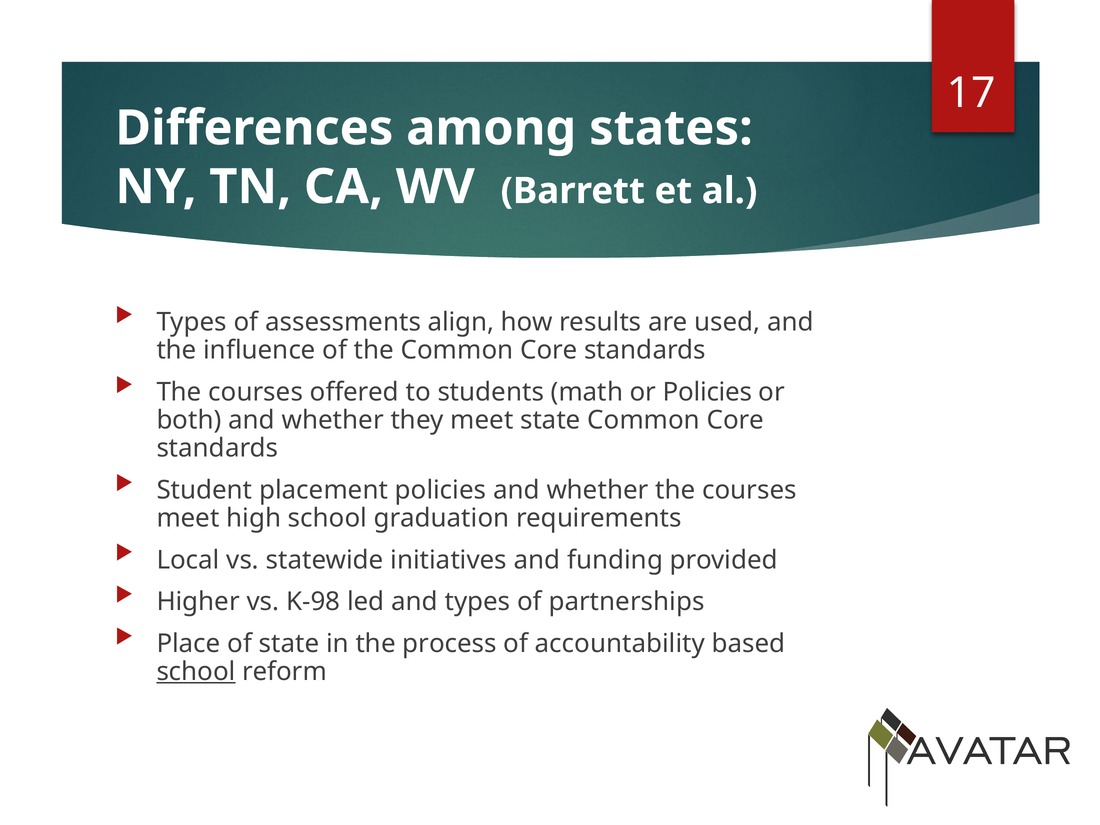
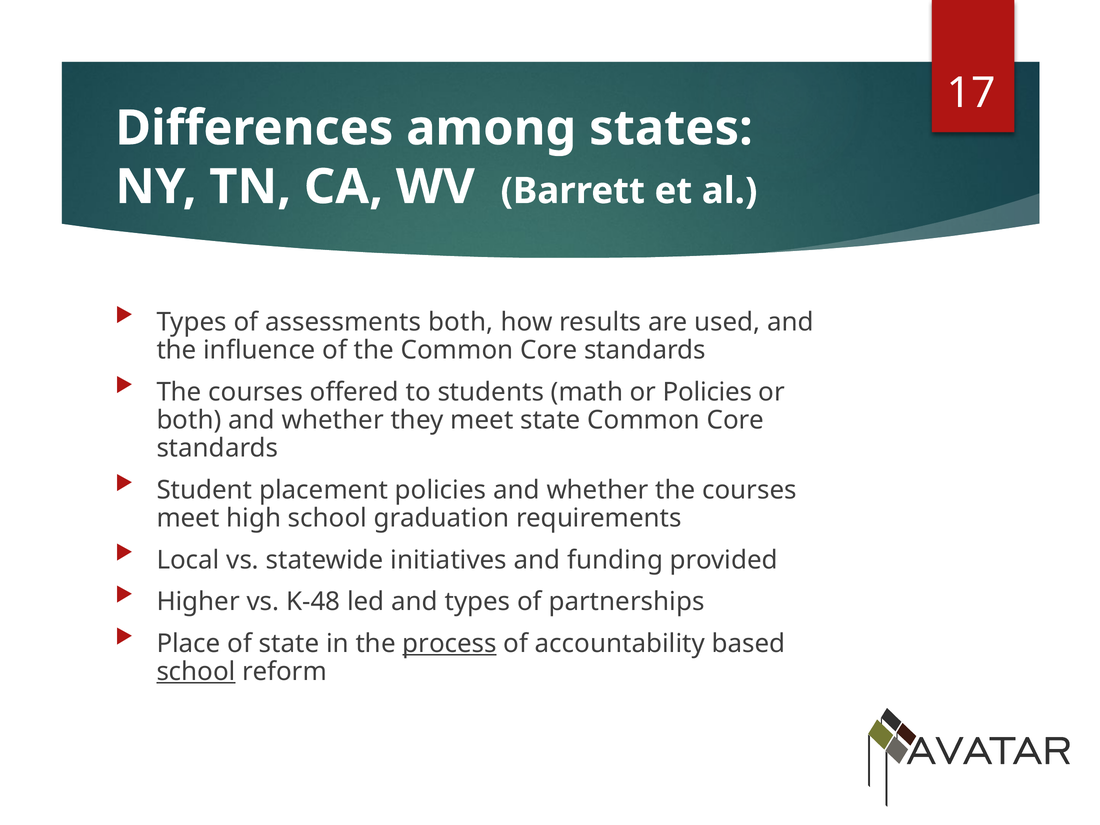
assessments align: align -> both (461, 322)
K-98: K-98 -> K-48 (313, 602)
process underline: none -> present (450, 644)
